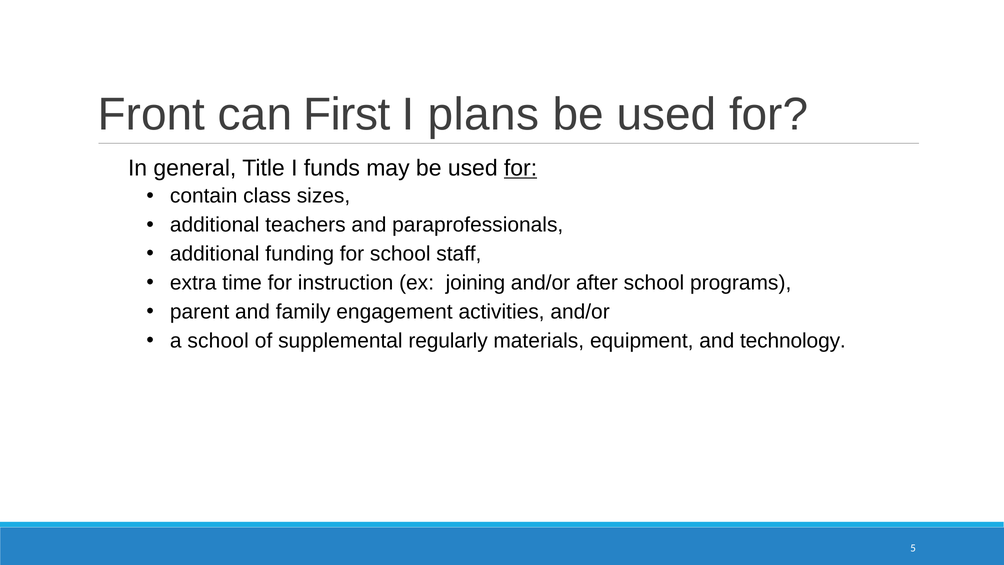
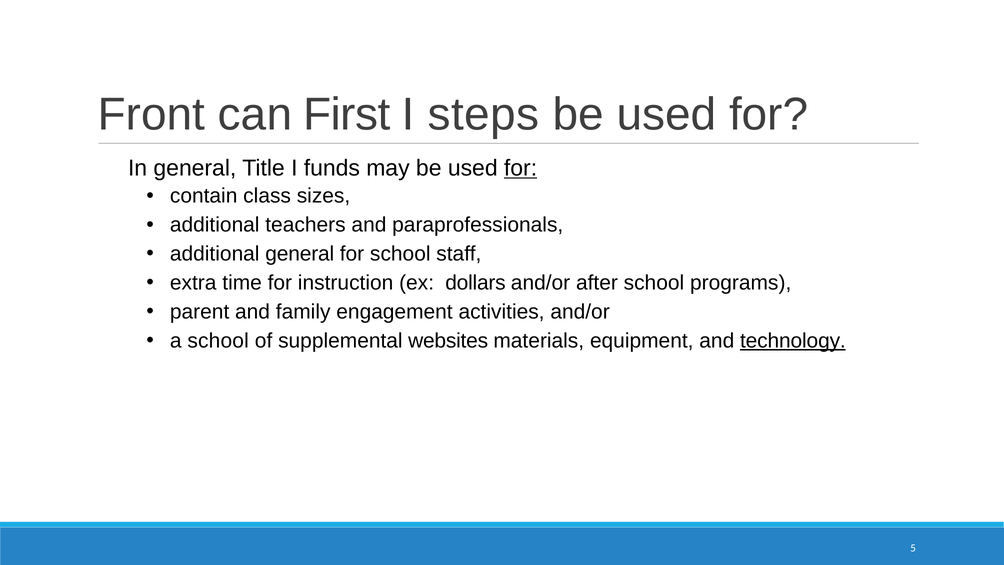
plans: plans -> steps (483, 115)
additional funding: funding -> general (300, 254)
joining: joining -> dollars (475, 283)
regularly: regularly -> websites (448, 340)
technology underline: none -> present (793, 340)
